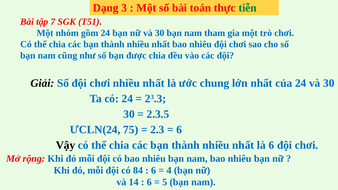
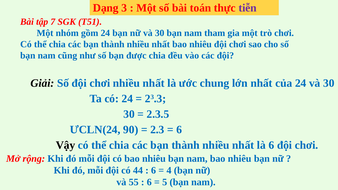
tiễn colour: green -> purple (248, 8)
75: 75 -> 90 (131, 130)
84: 84 -> 44 (138, 171)
14: 14 -> 55 (134, 182)
